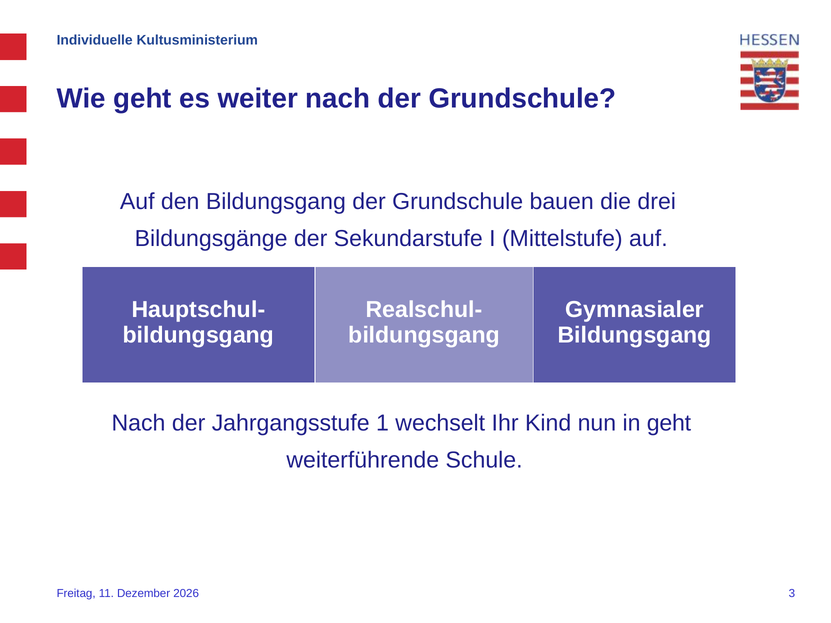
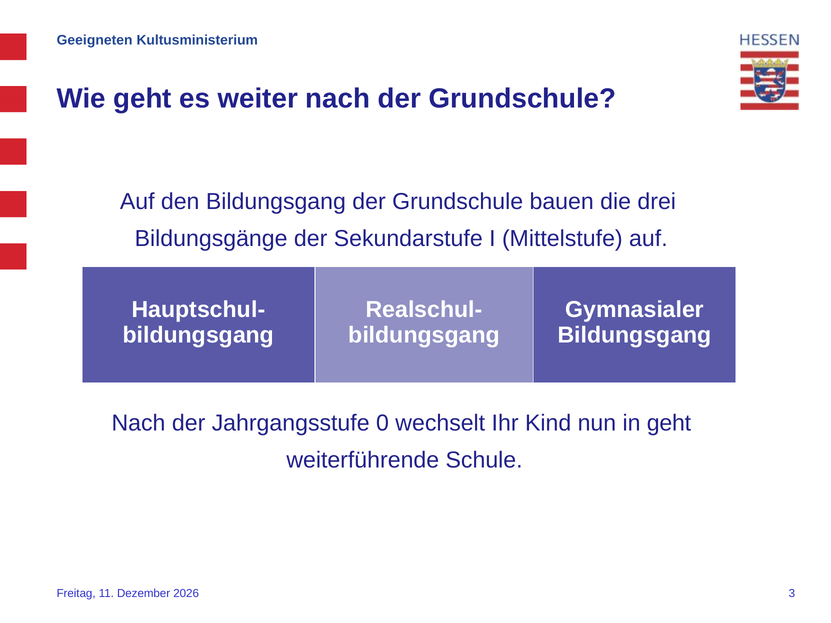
Individuelle: Individuelle -> Geeigneten (95, 40)
1: 1 -> 0 (382, 423)
